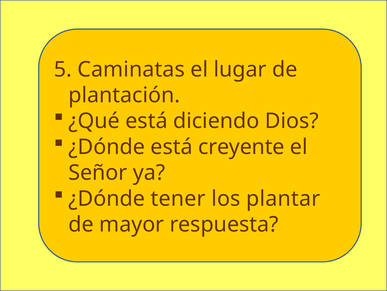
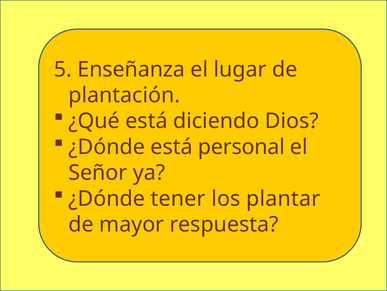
Caminatas: Caminatas -> Enseñanza (131, 69)
creyente: creyente -> personal (241, 147)
